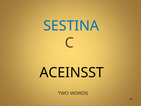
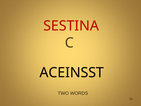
SESTINA colour: blue -> red (71, 26)
